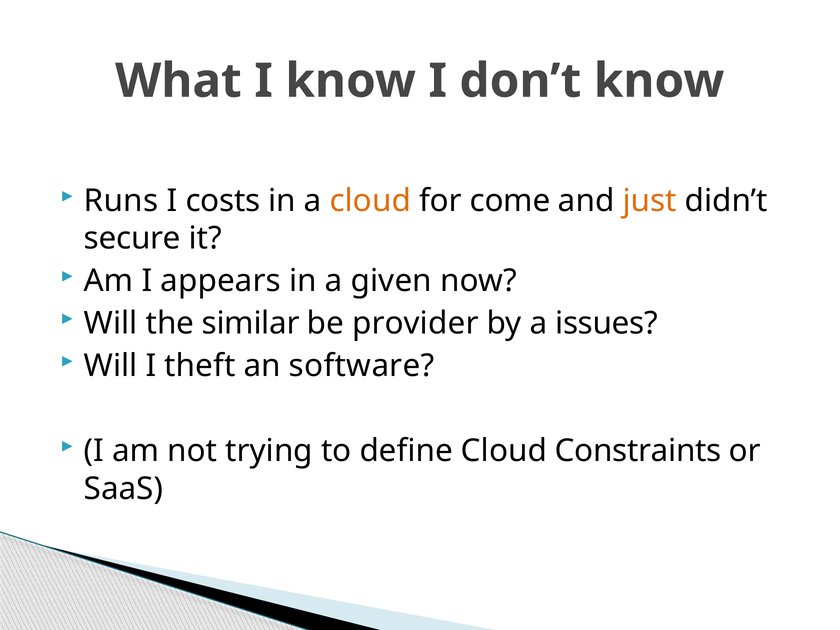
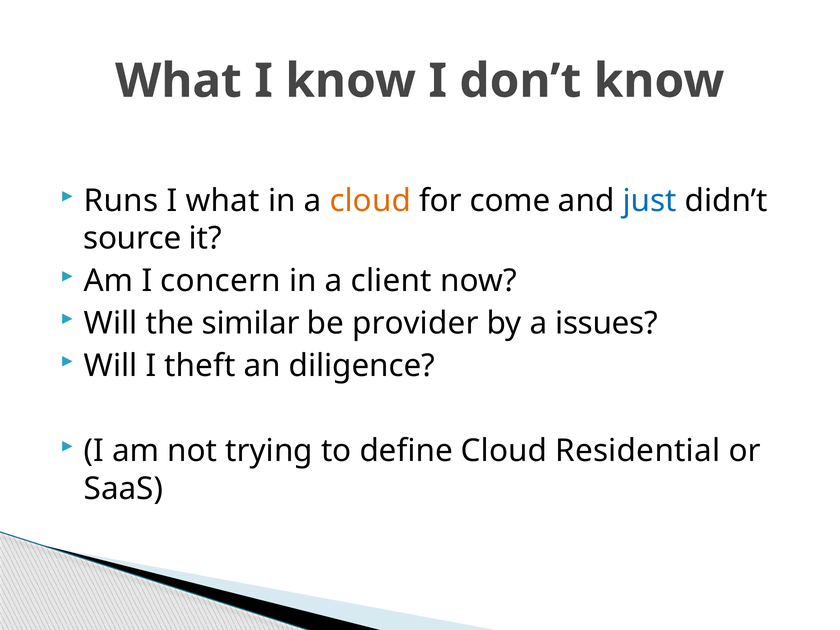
I costs: costs -> what (223, 201)
just colour: orange -> blue (650, 201)
secure: secure -> source (132, 239)
appears: appears -> concern (221, 281)
given: given -> client (391, 281)
software: software -> diligence (362, 366)
Constraints: Constraints -> Residential (638, 451)
